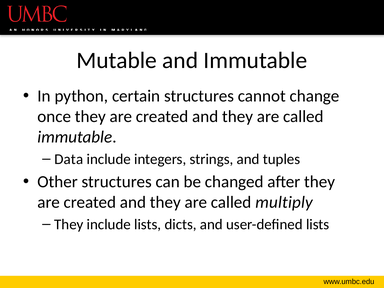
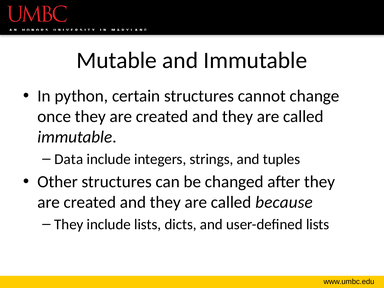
multiply: multiply -> because (284, 202)
